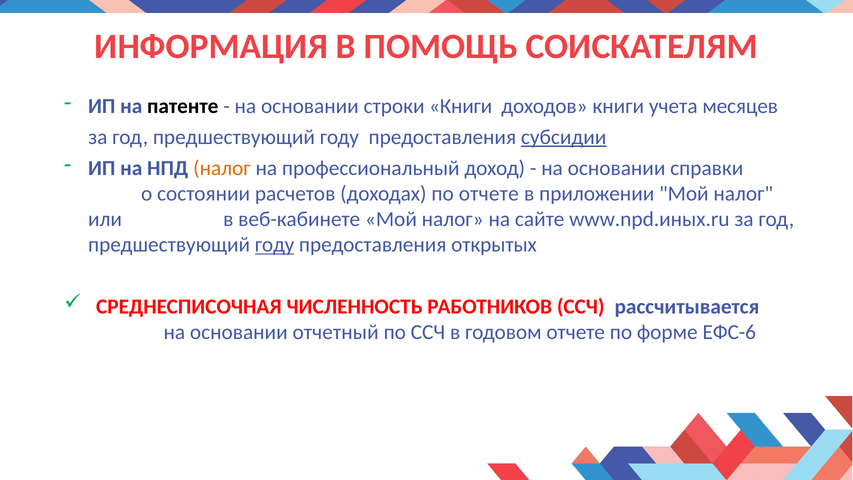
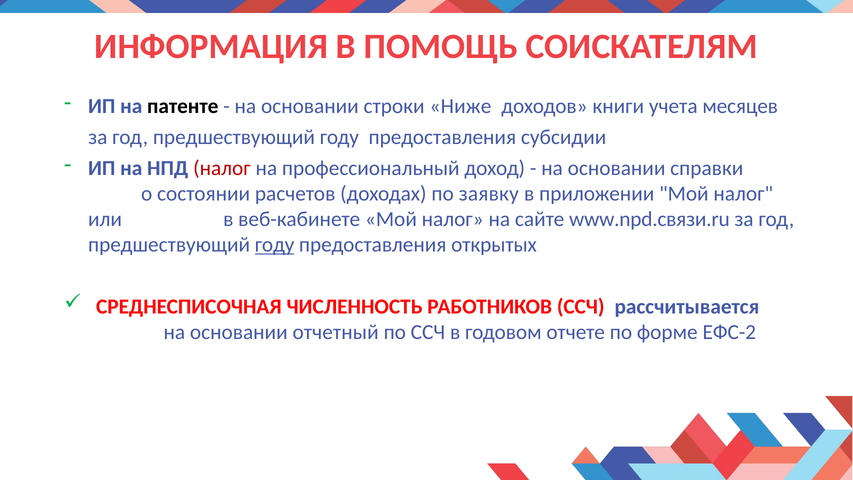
строки Книги: Книги -> Ниже (460, 106)
субсидии underline: present -> none (564, 137)
налог colour: orange -> red (222, 168)
по отчете: отчете -> заявку (489, 194)
www.npd.иных.ru: www.npd.иных.ru -> www.npd.связи.ru (649, 219)
ЕФС-6: ЕФС-6 -> ЕФС-2 (729, 332)
